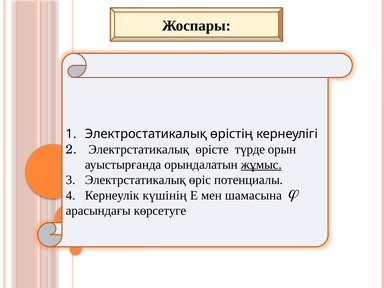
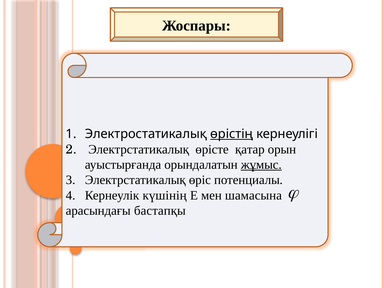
өрістің underline: none -> present (232, 134)
түрде: түрде -> қатар (250, 149)
көрсетуге: көрсетуге -> бастапқы (160, 211)
